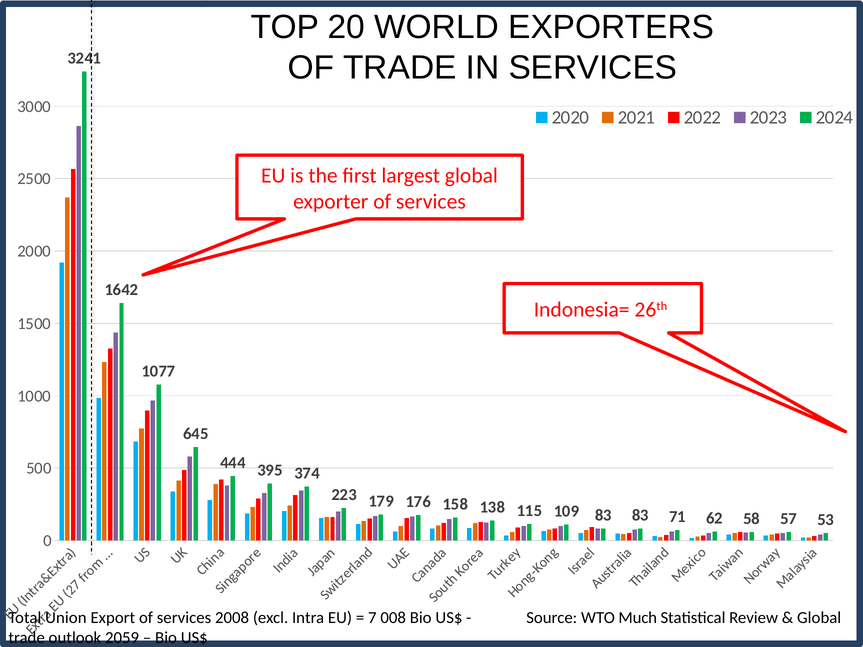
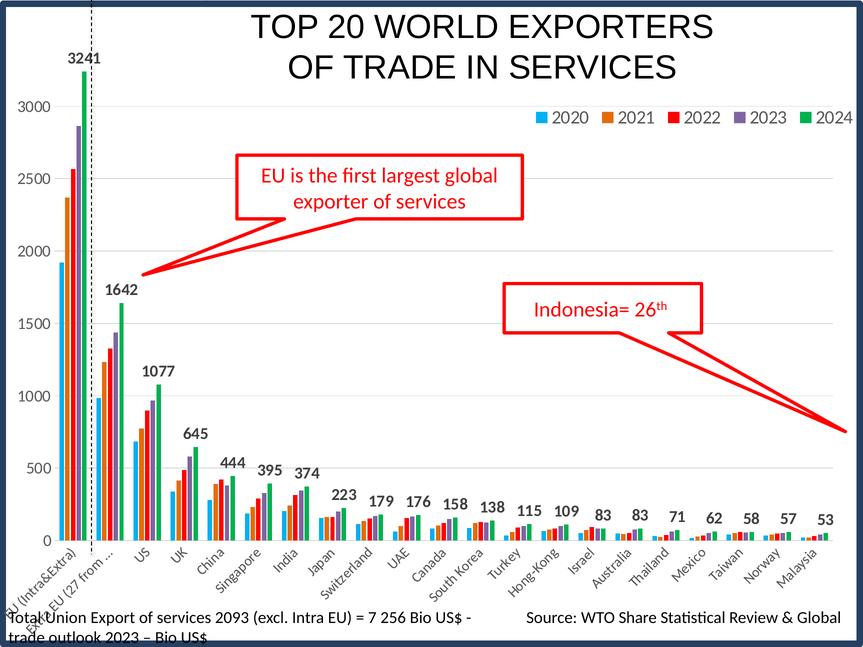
2008: 2008 -> 2093 (232, 618)
008: 008 -> 256 (393, 618)
Much: Much -> Share (638, 618)
outlook 2059: 2059 -> 2023 (122, 638)
